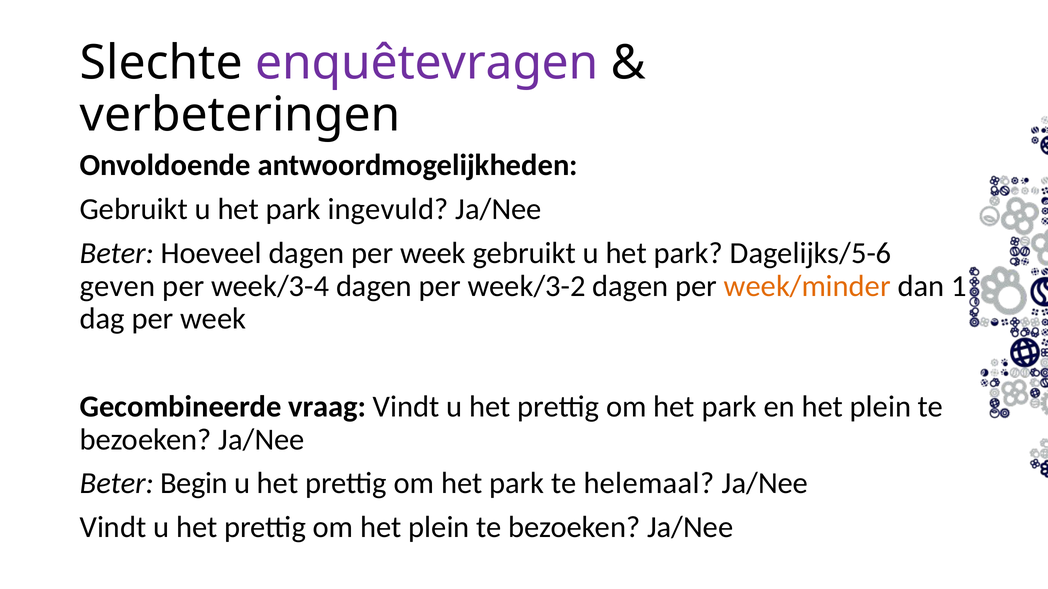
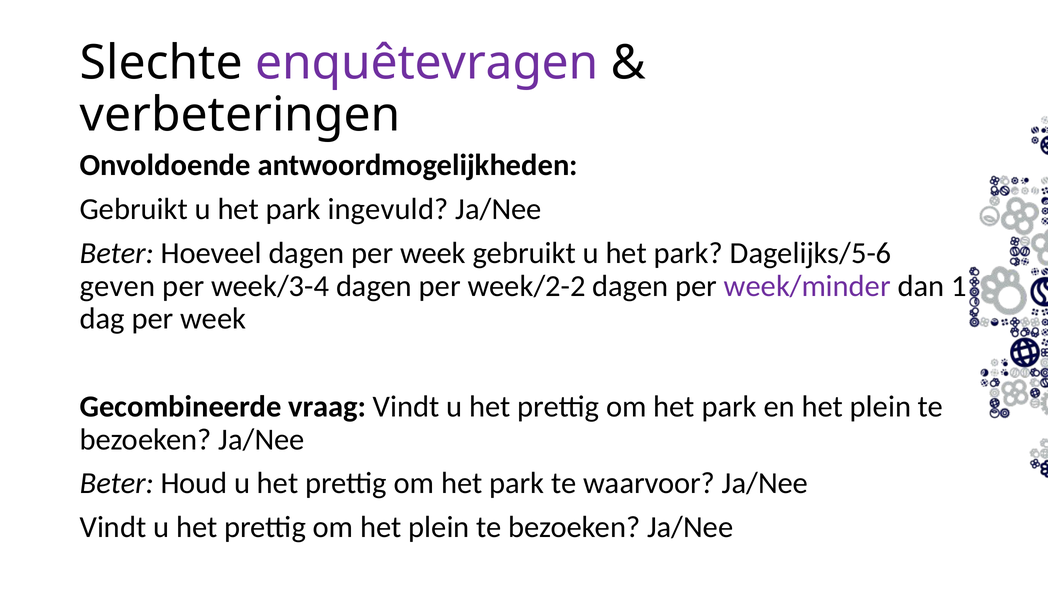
week/3-2: week/3-2 -> week/2-2 (527, 286)
week/minder colour: orange -> purple (807, 286)
Begin: Begin -> Houd (194, 484)
helemaal: helemaal -> waarvoor (649, 484)
